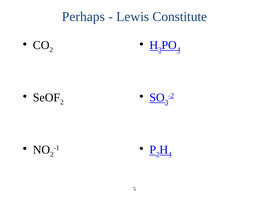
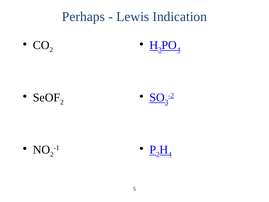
Constitute: Constitute -> Indication (180, 17)
